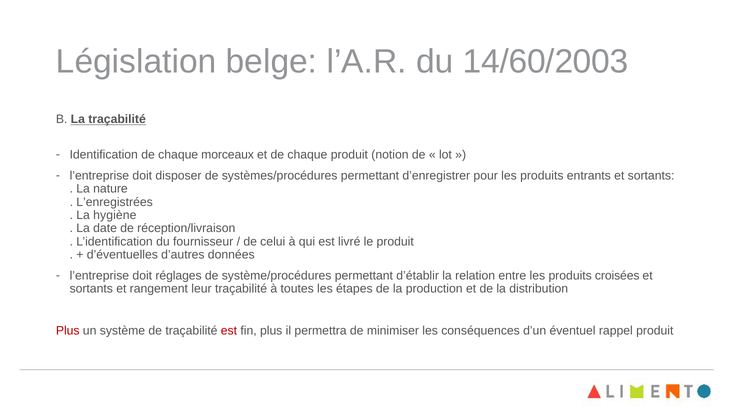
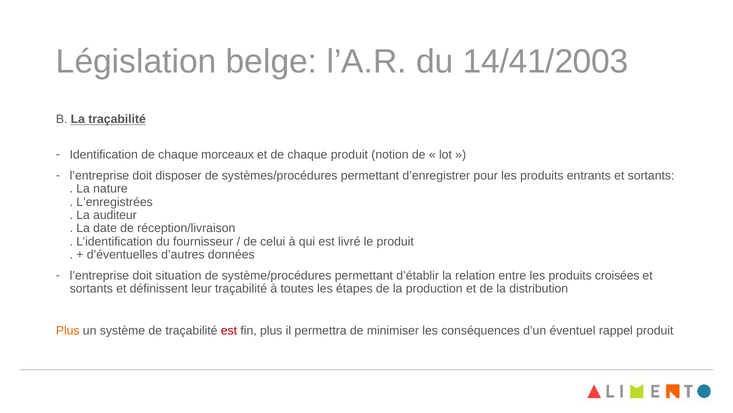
14/60/2003: 14/60/2003 -> 14/41/2003 (546, 62)
hygiène: hygiène -> auditeur (115, 215)
réglages: réglages -> situation (178, 275)
rangement: rangement -> définissent (159, 288)
Plus colour: red -> orange (68, 330)
